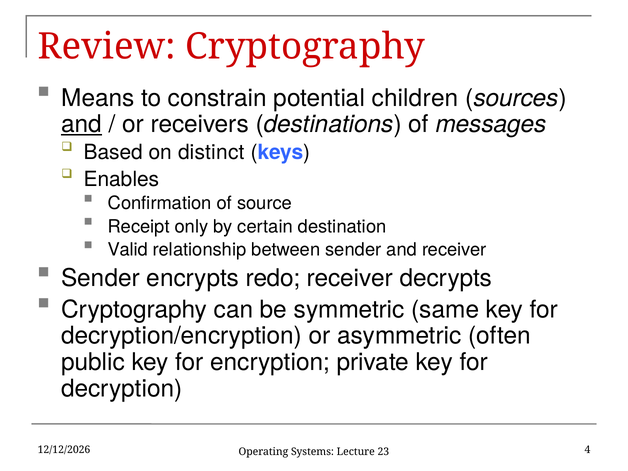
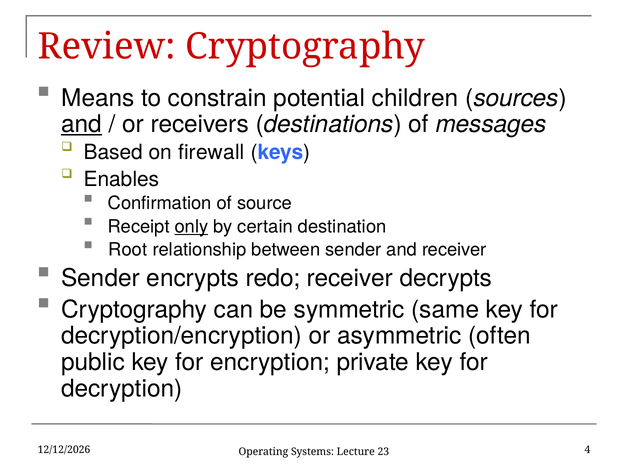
distinct: distinct -> firewall (211, 152)
only underline: none -> present (191, 227)
Valid: Valid -> Root (128, 250)
